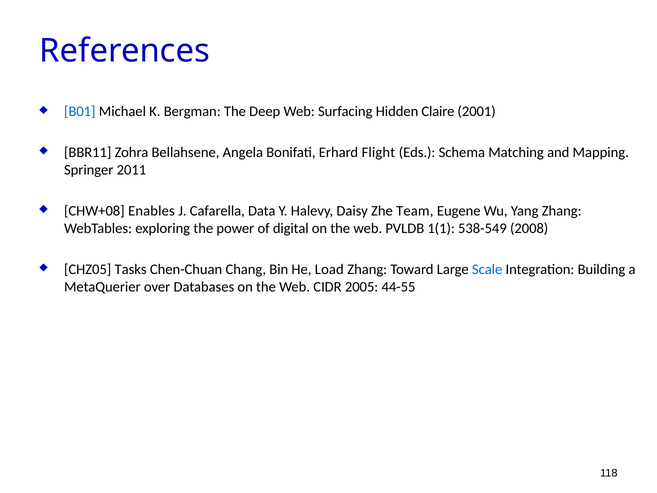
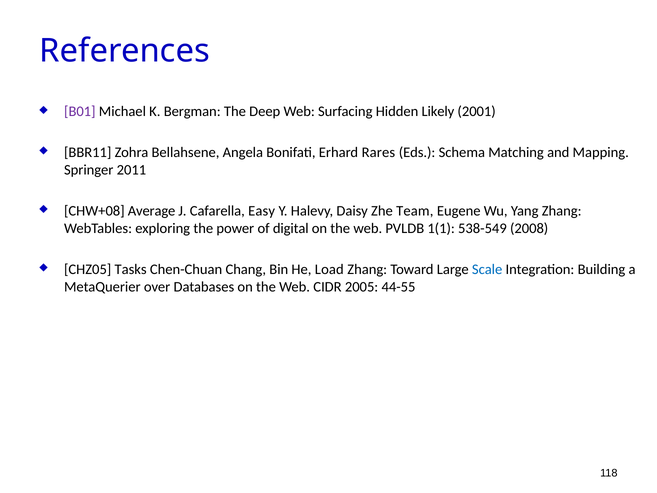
B01 colour: blue -> purple (80, 112)
Claire: Claire -> Likely (438, 112)
Flight: Flight -> Rares (378, 152)
Enables: Enables -> Average (152, 211)
Data: Data -> Easy (262, 211)
